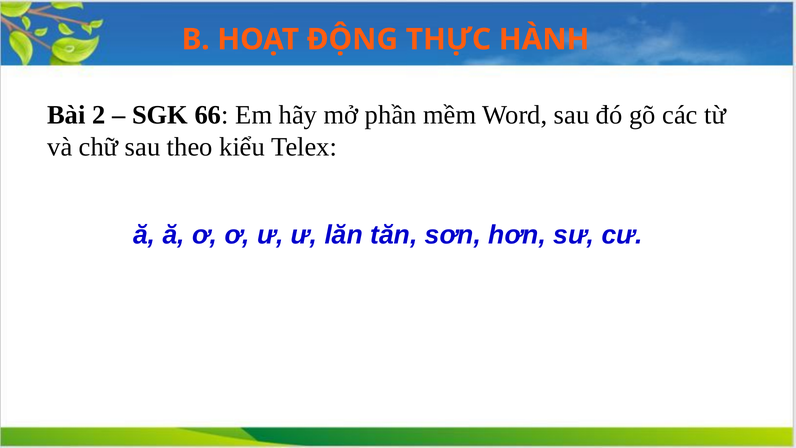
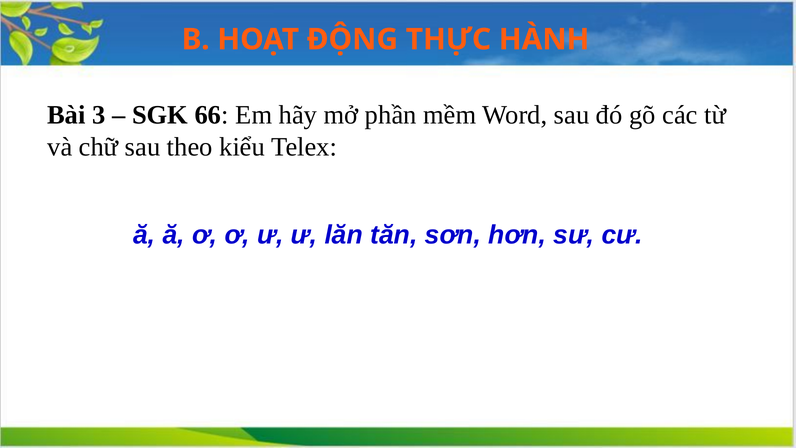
2: 2 -> 3 (99, 115)
